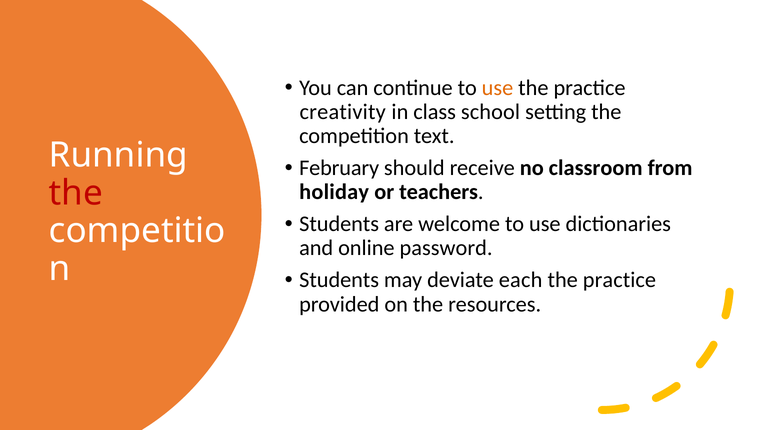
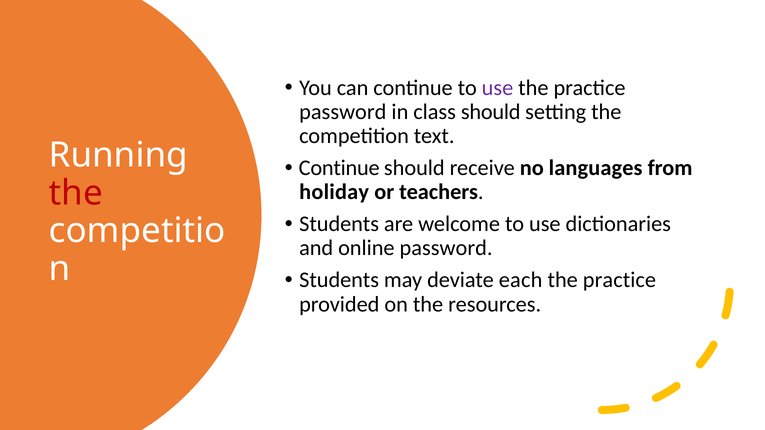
use colour: orange -> purple (498, 88)
creativity: creativity -> password (343, 112)
class school: school -> should (491, 112)
February: February -> Continue (339, 168)
classroom: classroom -> languages (596, 168)
